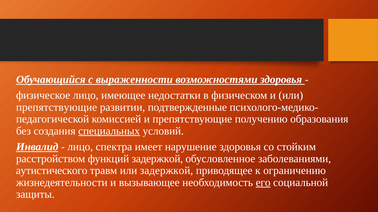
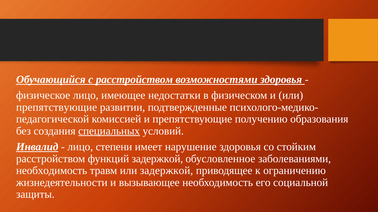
с выраженности: выраженности -> расстройством (134, 80)
спектра: спектра -> степени (114, 147)
аутистического: аутистического -> необходимость (52, 171)
его underline: present -> none (263, 183)
